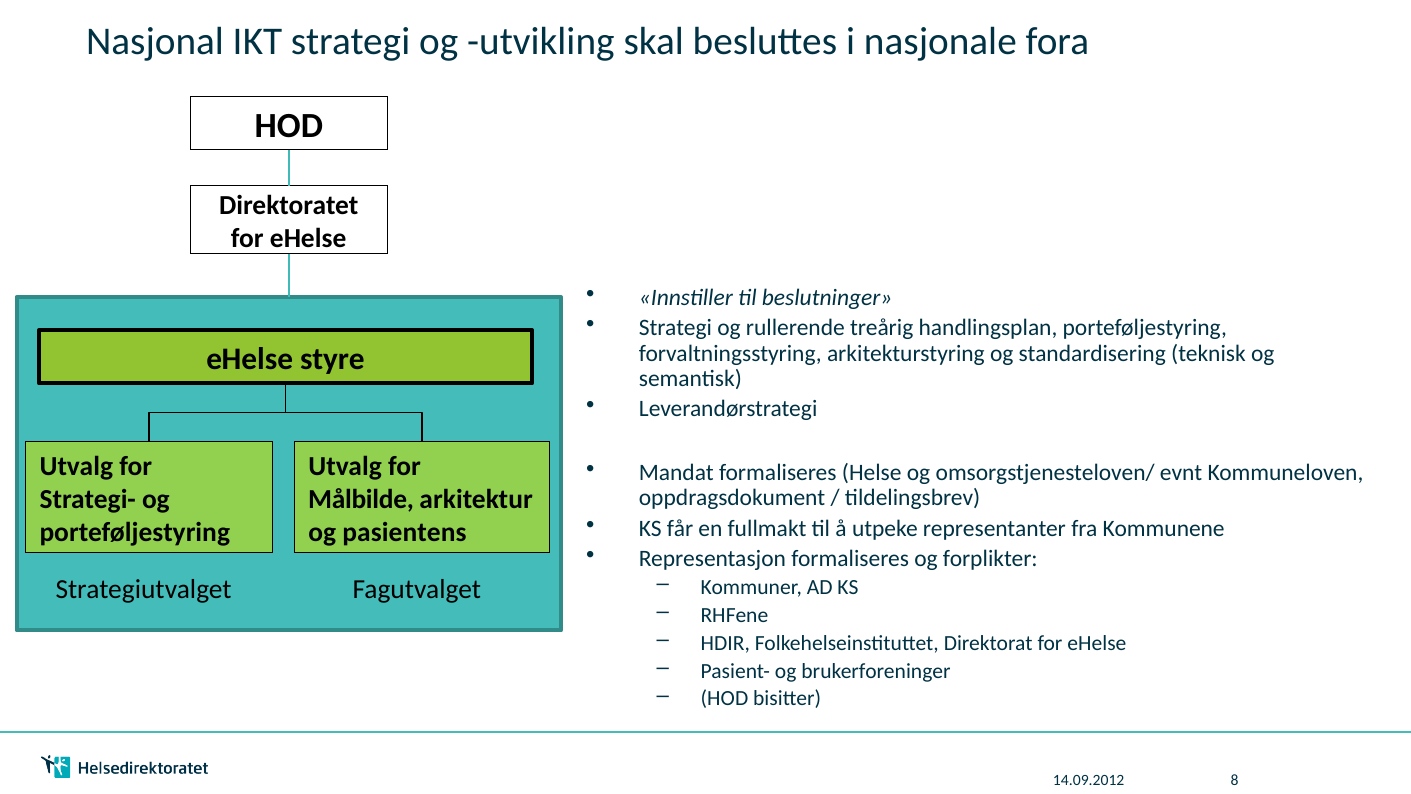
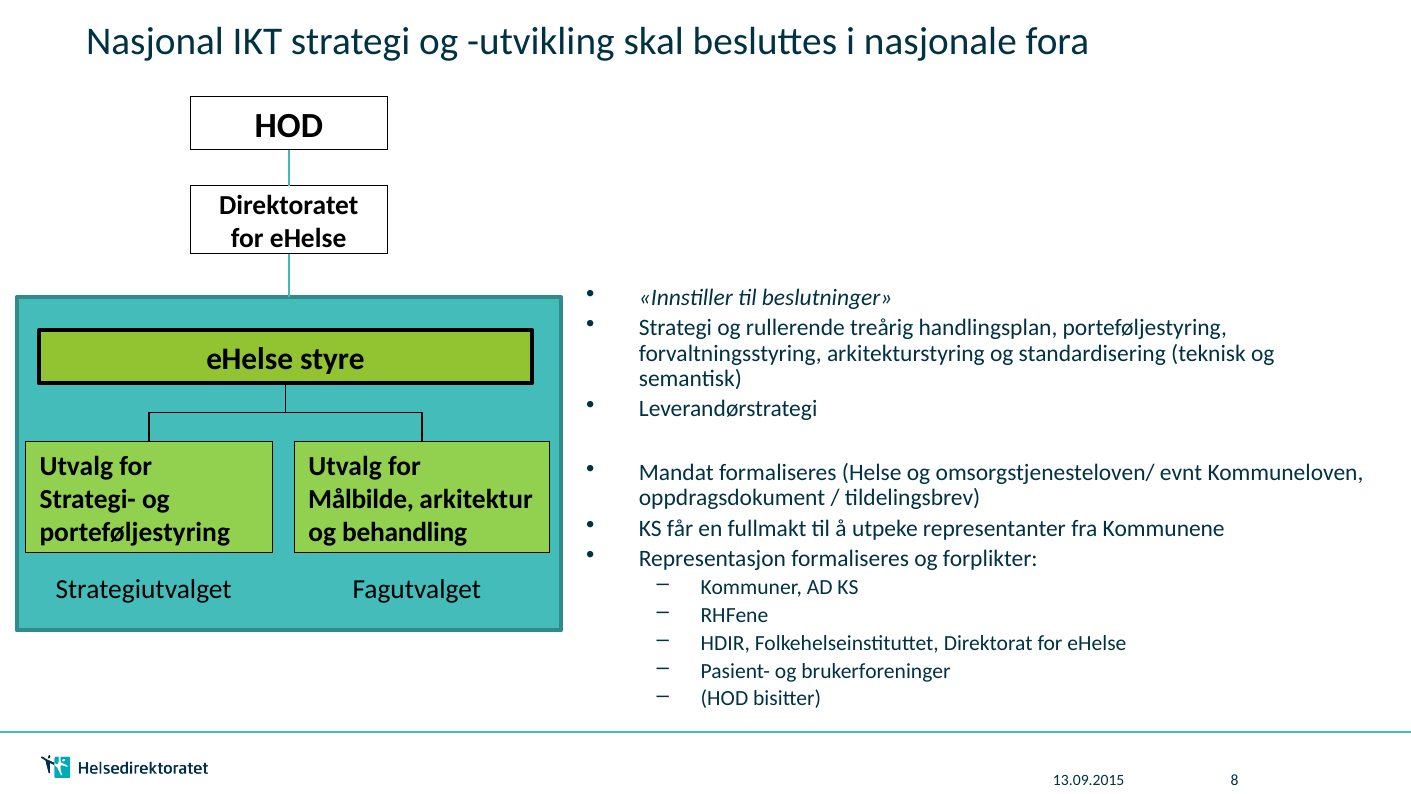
pasientens: pasientens -> behandling (405, 533)
14.09.2012: 14.09.2012 -> 13.09.2015 (1089, 780)
